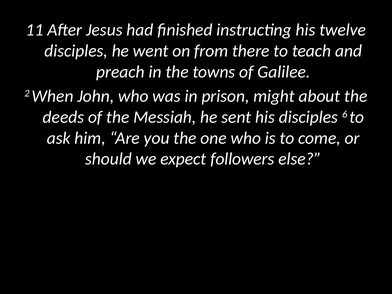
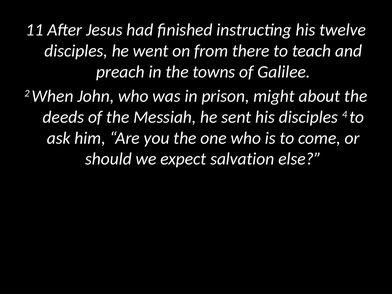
6: 6 -> 4 (345, 114)
followers: followers -> salvation (242, 159)
